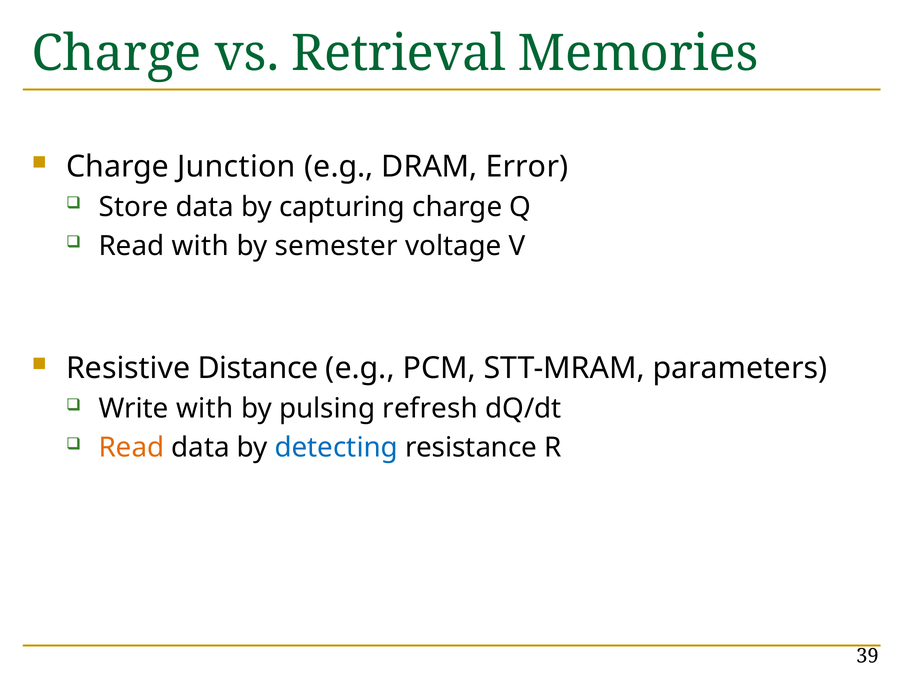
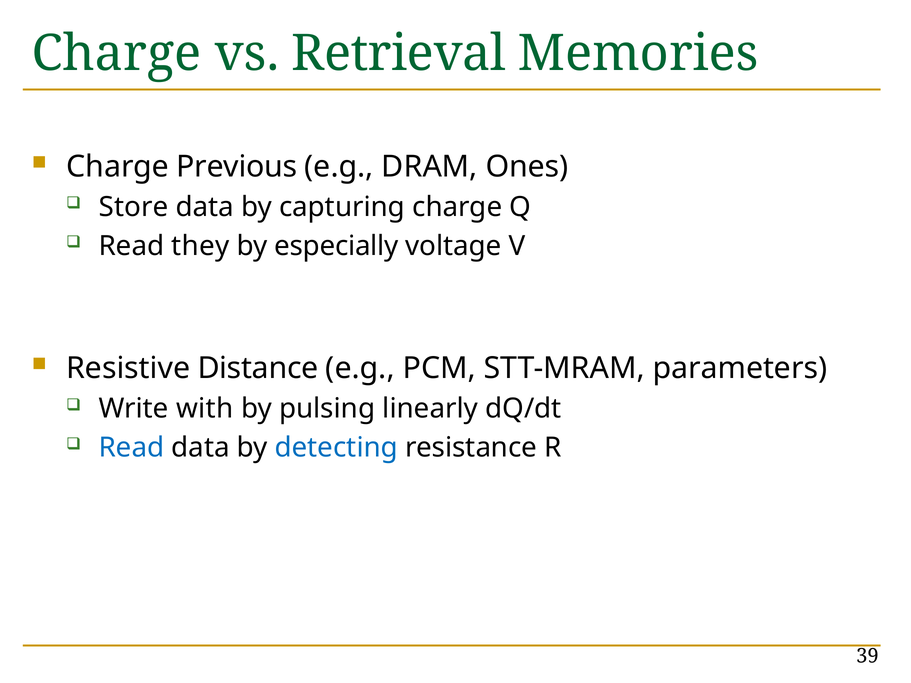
Junction: Junction -> Previous (237, 167)
Error: Error -> Ones (527, 167)
Read with: with -> they (200, 246)
semester: semester -> especially (336, 246)
refresh: refresh -> linearly (430, 409)
Read colour: orange -> blue (131, 448)
